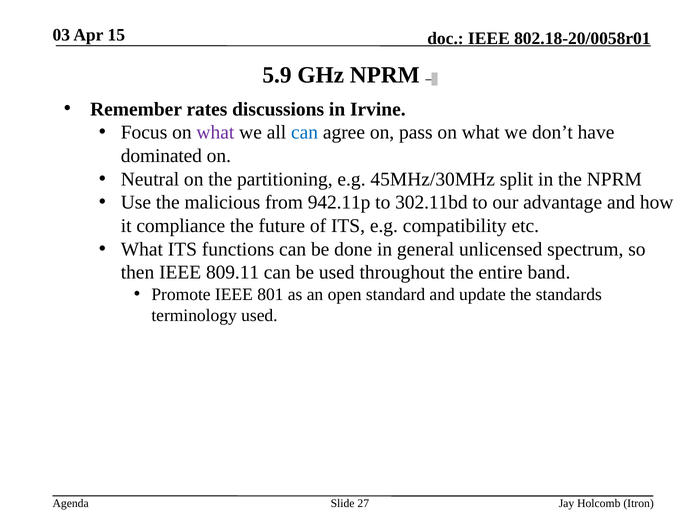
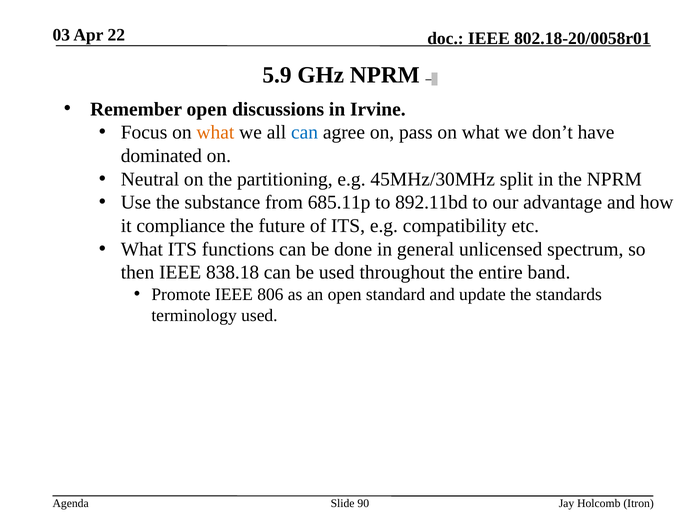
15: 15 -> 22 (116, 35)
Remember rates: rates -> open (207, 109)
what colour: purple -> orange (215, 133)
malicious: malicious -> substance (222, 203)
942.11p: 942.11p -> 685.11p (339, 203)
302.11bd: 302.11bd -> 892.11bd (431, 203)
809.11: 809.11 -> 838.18 (233, 273)
801: 801 -> 806 (270, 295)
27: 27 -> 90 (363, 504)
